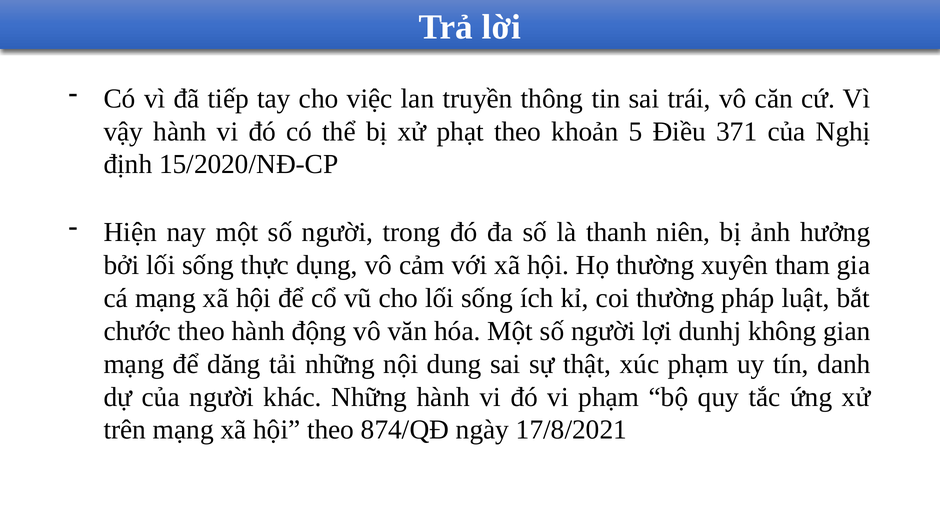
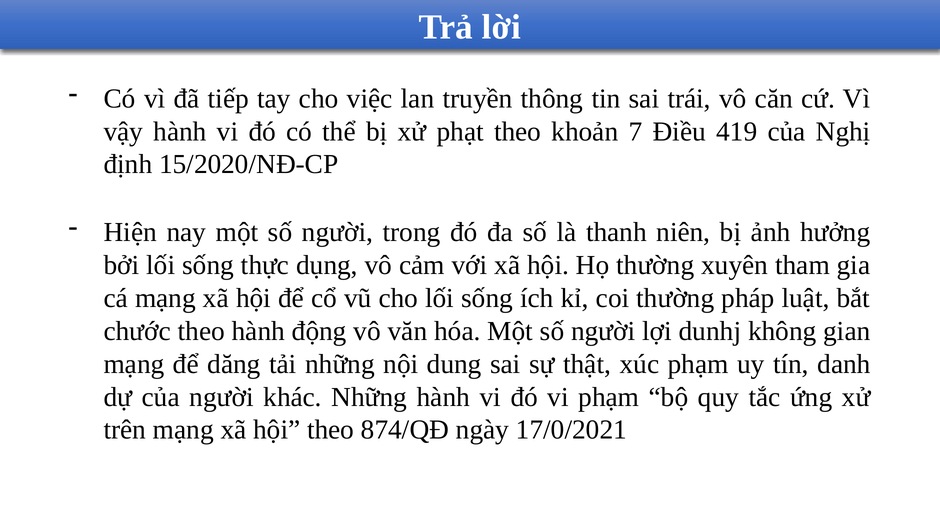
5: 5 -> 7 (635, 131)
371: 371 -> 419 (737, 131)
17/8/2021: 17/8/2021 -> 17/0/2021 (571, 430)
